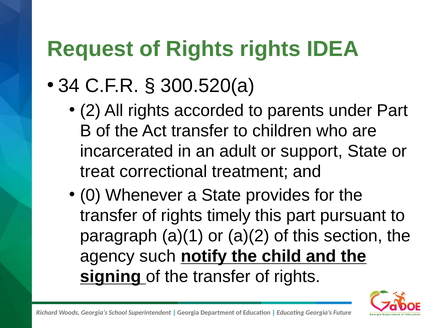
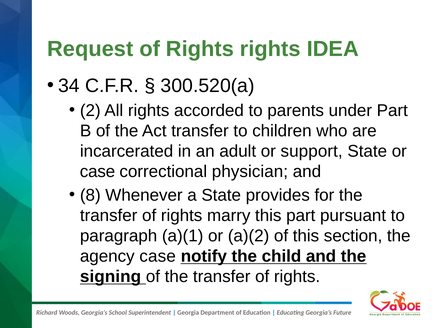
treat: treat -> case (97, 172)
treatment: treatment -> physician (250, 172)
0: 0 -> 8 (90, 195)
timely: timely -> marry (229, 215)
agency such: such -> case (158, 256)
